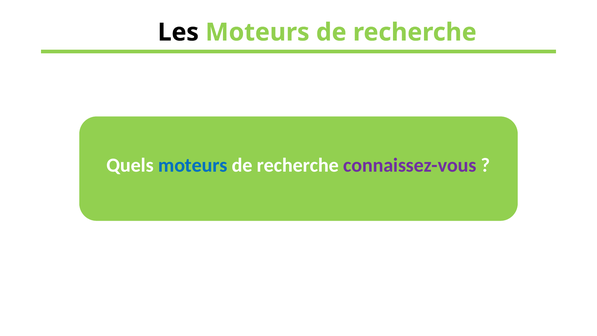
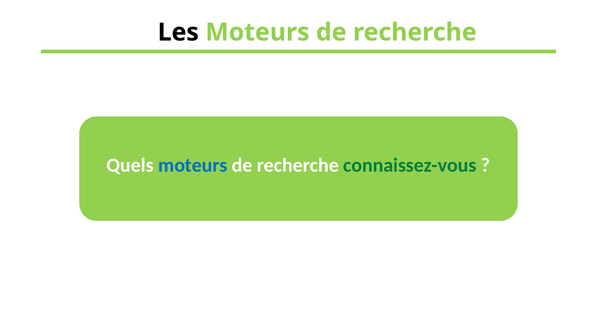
connaissez-vous colour: purple -> green (410, 165)
